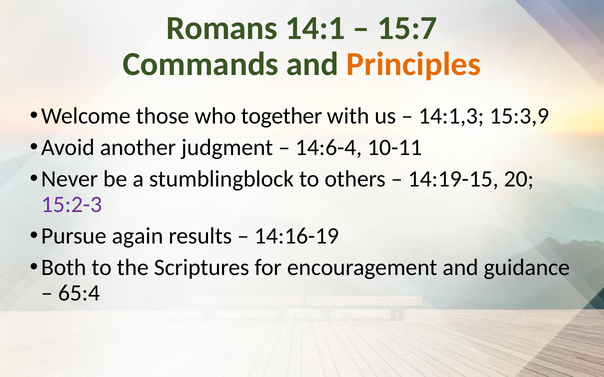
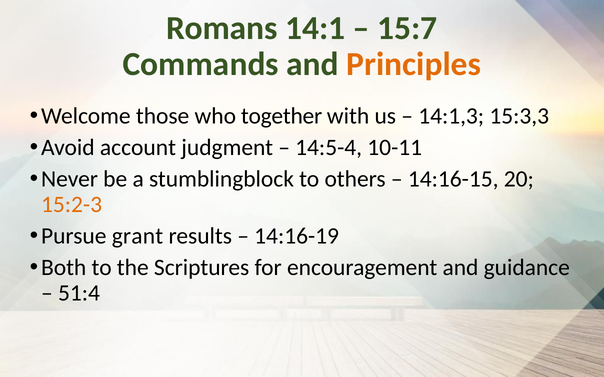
15:3,9: 15:3,9 -> 15:3,3 (519, 116)
another: another -> account (138, 148)
14:6-4: 14:6-4 -> 14:5-4 (329, 148)
14:19-15: 14:19-15 -> 14:16-15 (453, 179)
15:2-3 colour: purple -> orange (72, 205)
again: again -> grant (137, 236)
65:4: 65:4 -> 51:4 (79, 293)
